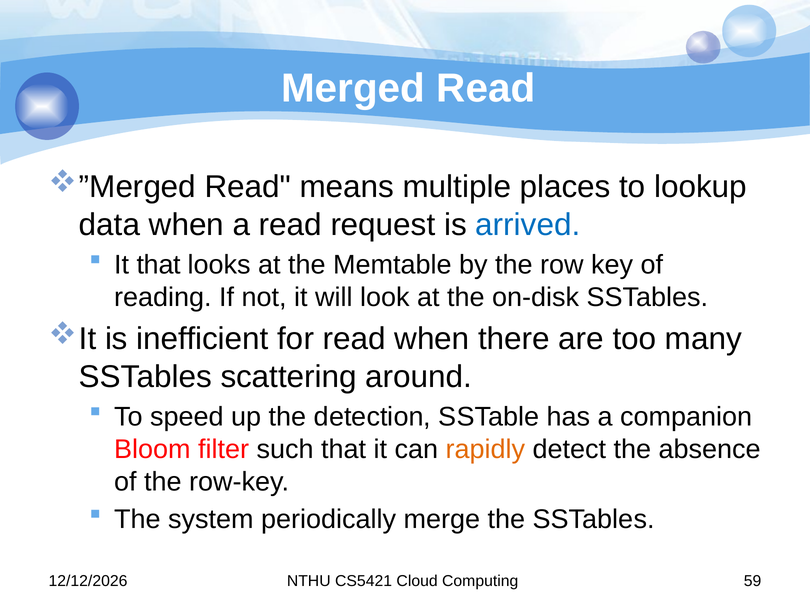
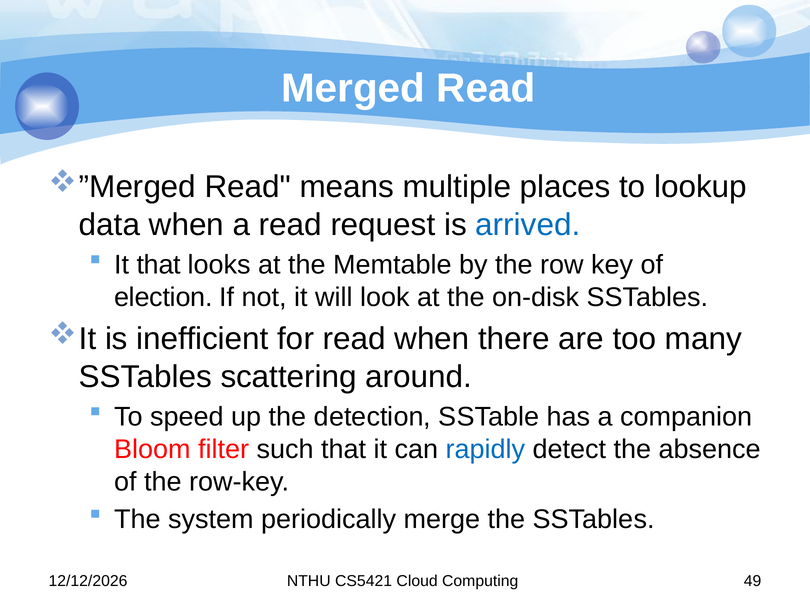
reading: reading -> election (163, 298)
rapidly colour: orange -> blue (486, 450)
59: 59 -> 49 (753, 582)
